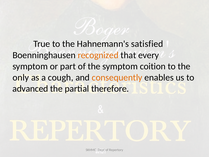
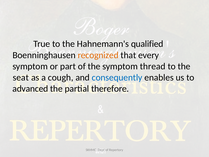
satisfied: satisfied -> qualified (147, 44)
coition: coition -> thread (153, 66)
only: only -> seat (21, 77)
consequently colour: orange -> blue (117, 77)
